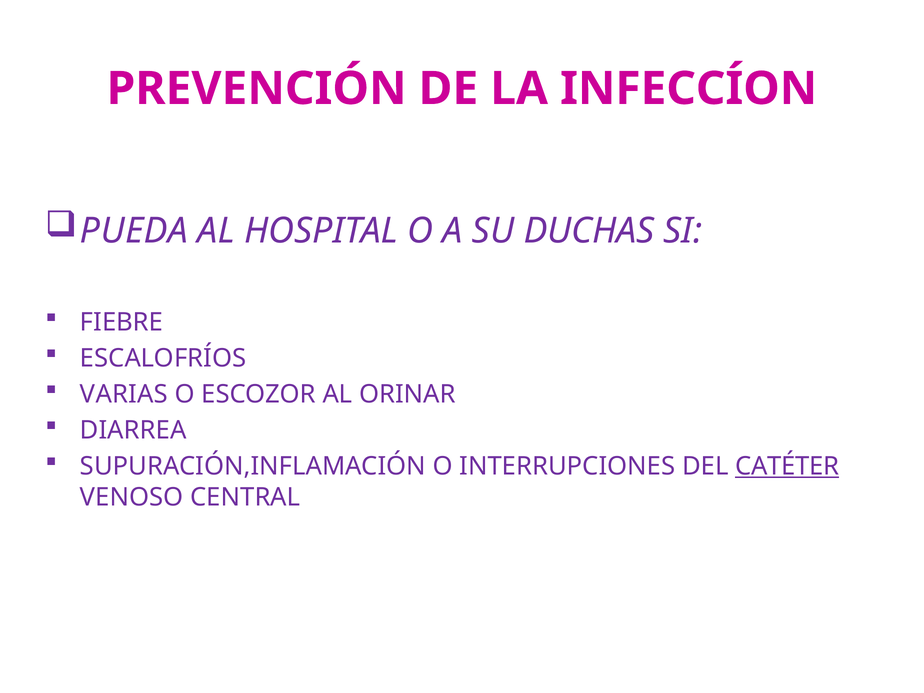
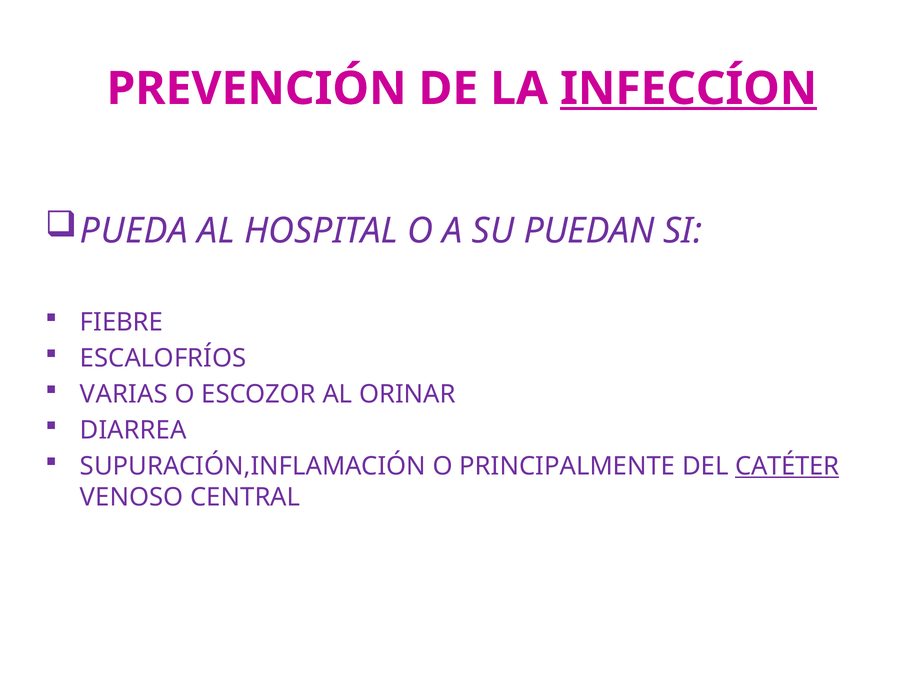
INFECCÍON underline: none -> present (689, 89)
DUCHAS: DUCHAS -> PUEDAN (589, 231)
INTERRUPCIONES: INTERRUPCIONES -> PRINCIPALMENTE (567, 466)
